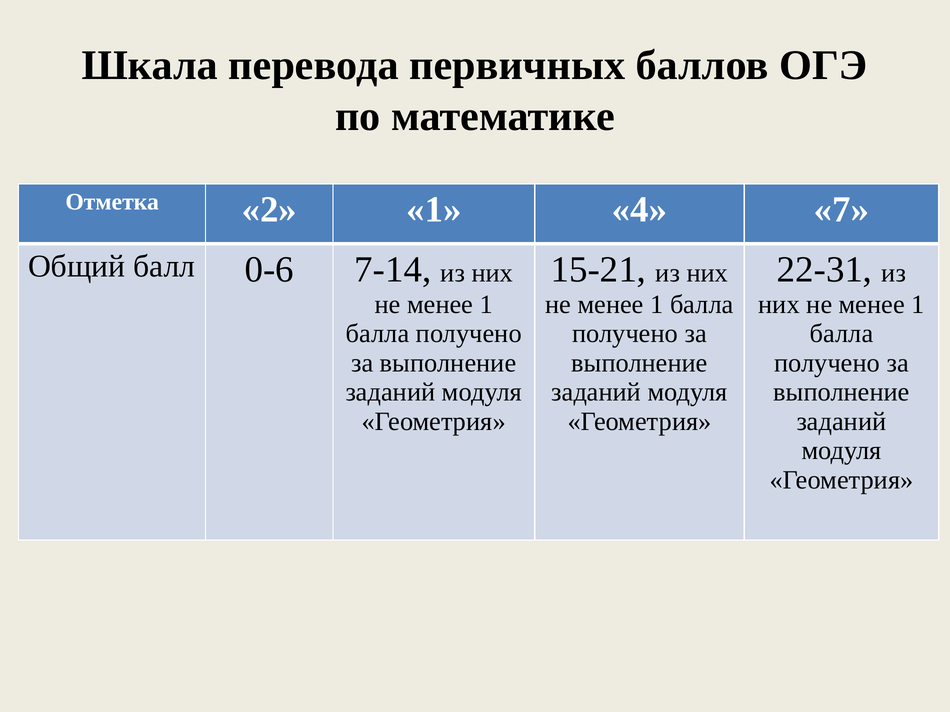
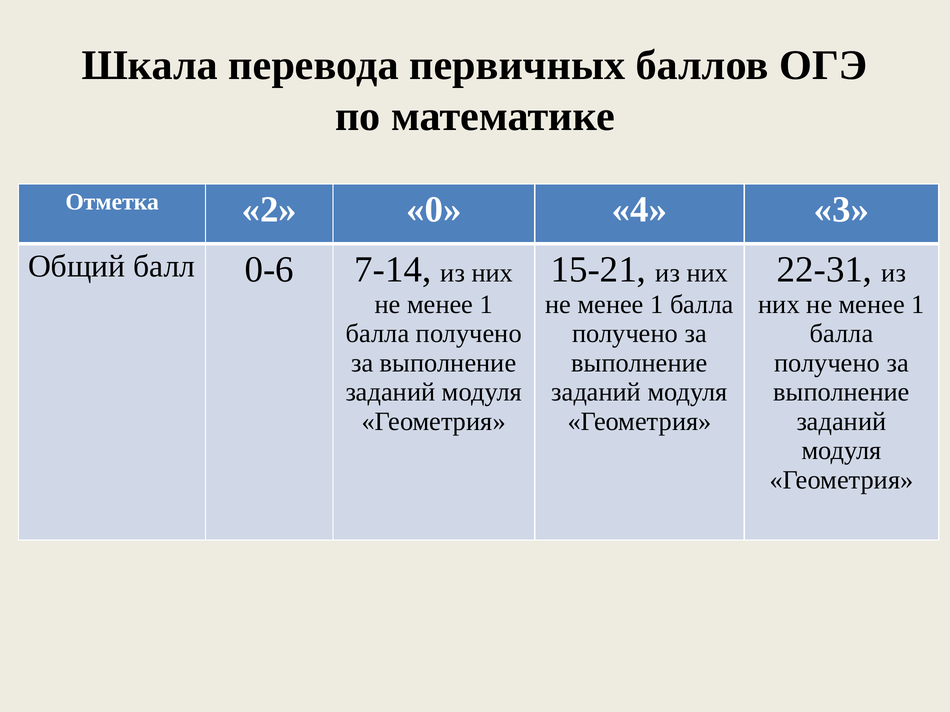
2 1: 1 -> 0 (434, 210)
7: 7 -> 3 (842, 210)
